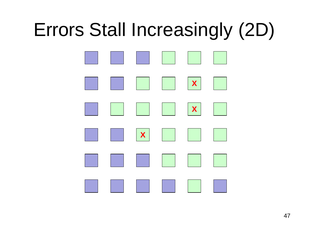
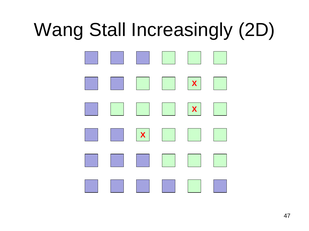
Errors: Errors -> Wang (59, 30)
